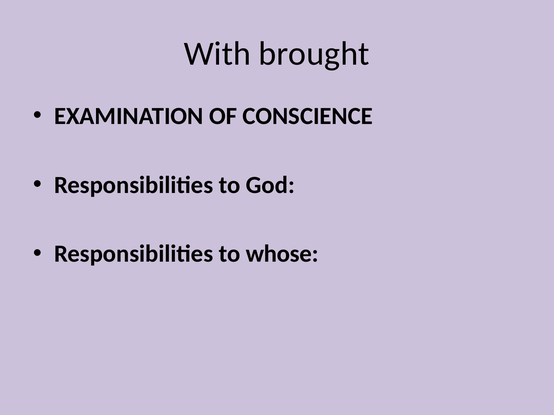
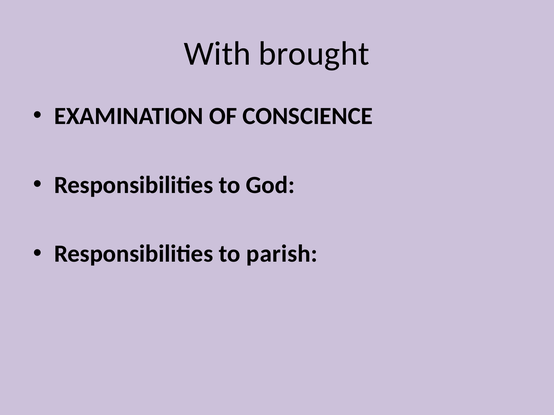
whose: whose -> parish (282, 254)
